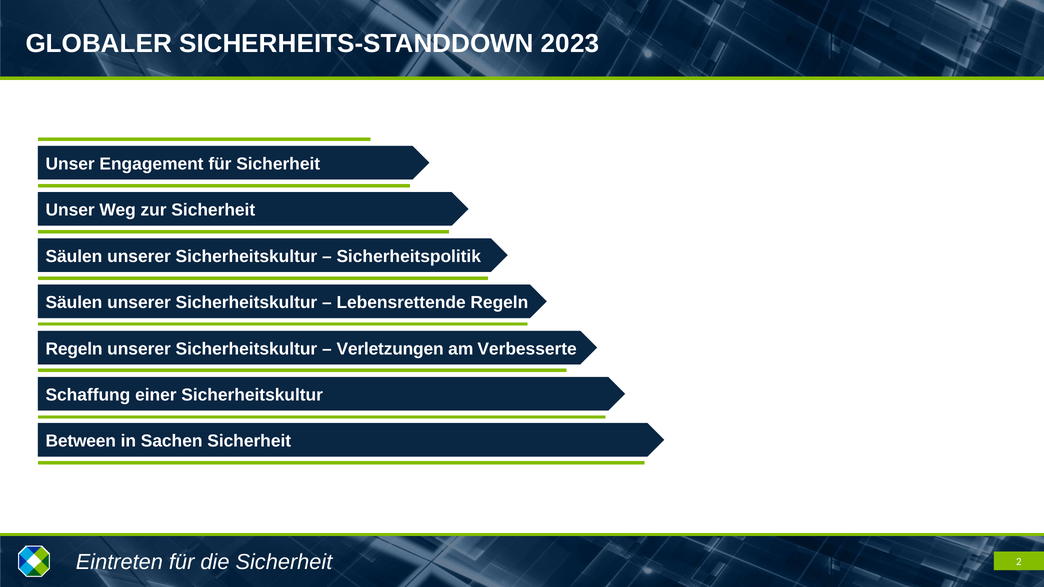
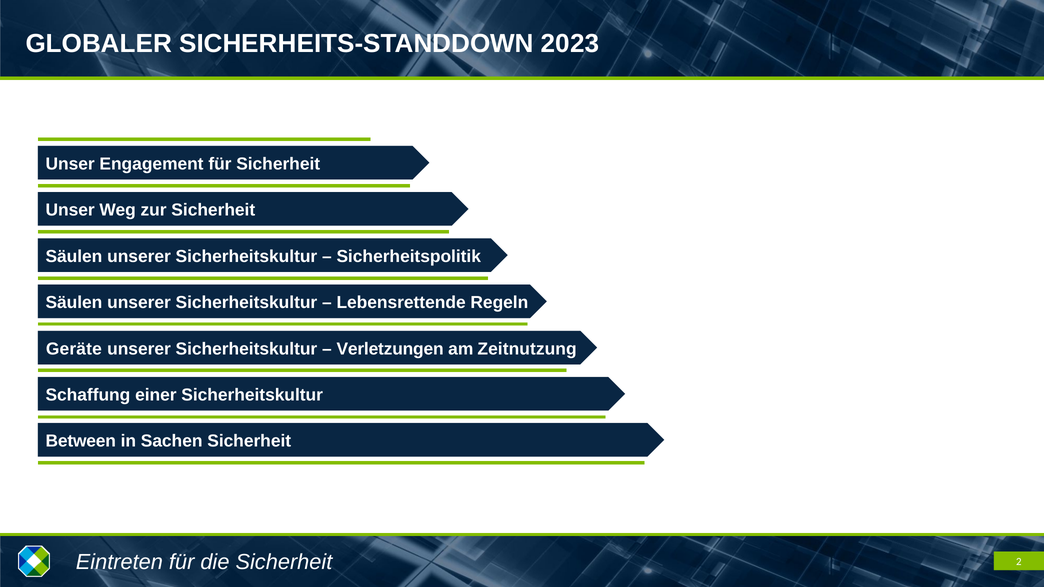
Regeln: Regeln -> Geräte (74, 349)
Verbesserte: Verbesserte -> Zeitnutzung (527, 349)
